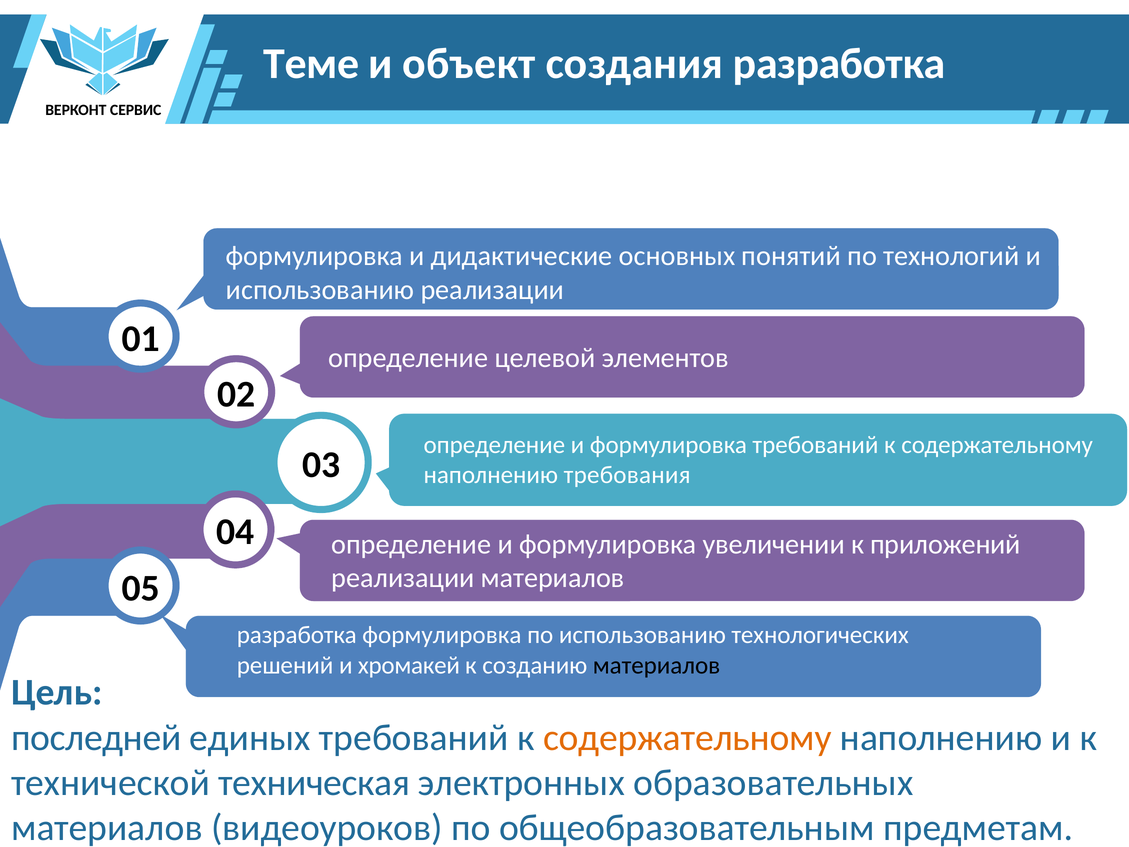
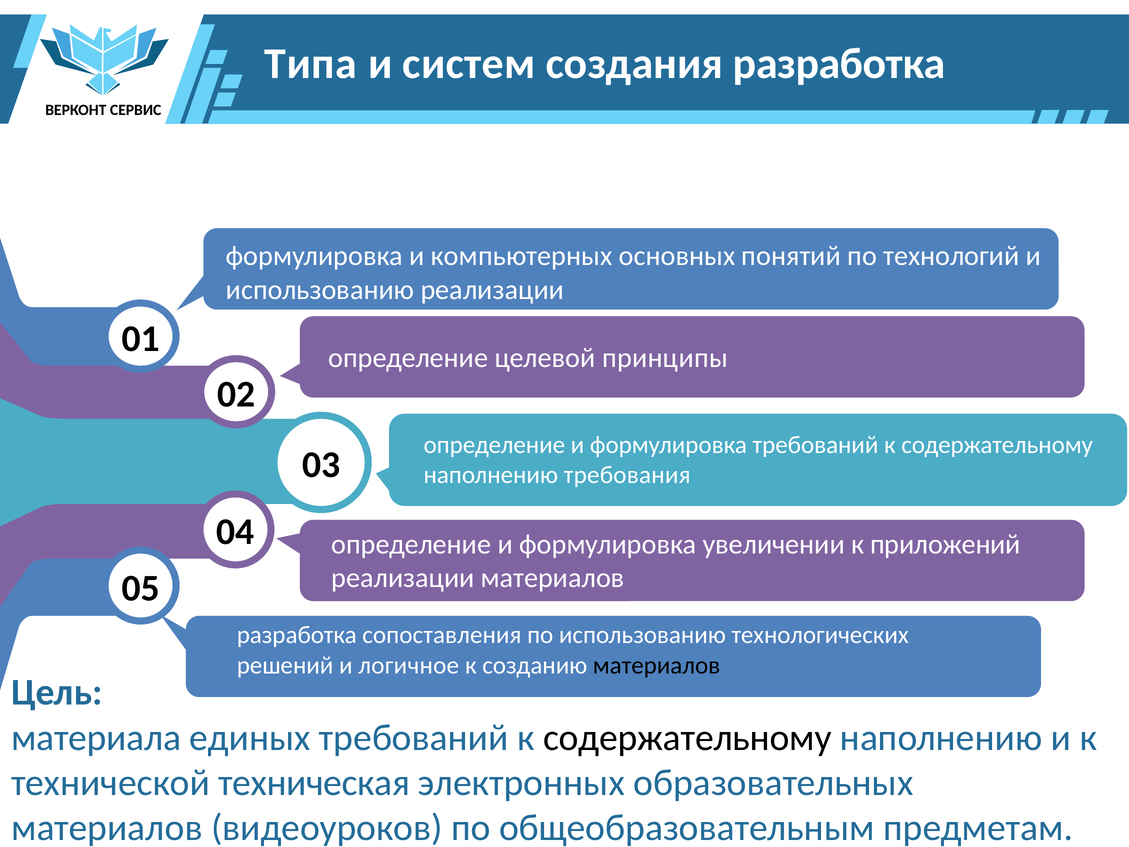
Теме: Теме -> Типа (311, 64)
объект: объект -> систем (469, 64)
дидактические: дидактические -> компьютерных (522, 256)
элементов: элементов -> принципы (665, 358)
разработка формулировка: формулировка -> сопоставления (442, 635)
хромакей: хромакей -> логичное (409, 665)
последней: последней -> материала (96, 737)
содержательному colour: orange -> black (687, 737)
